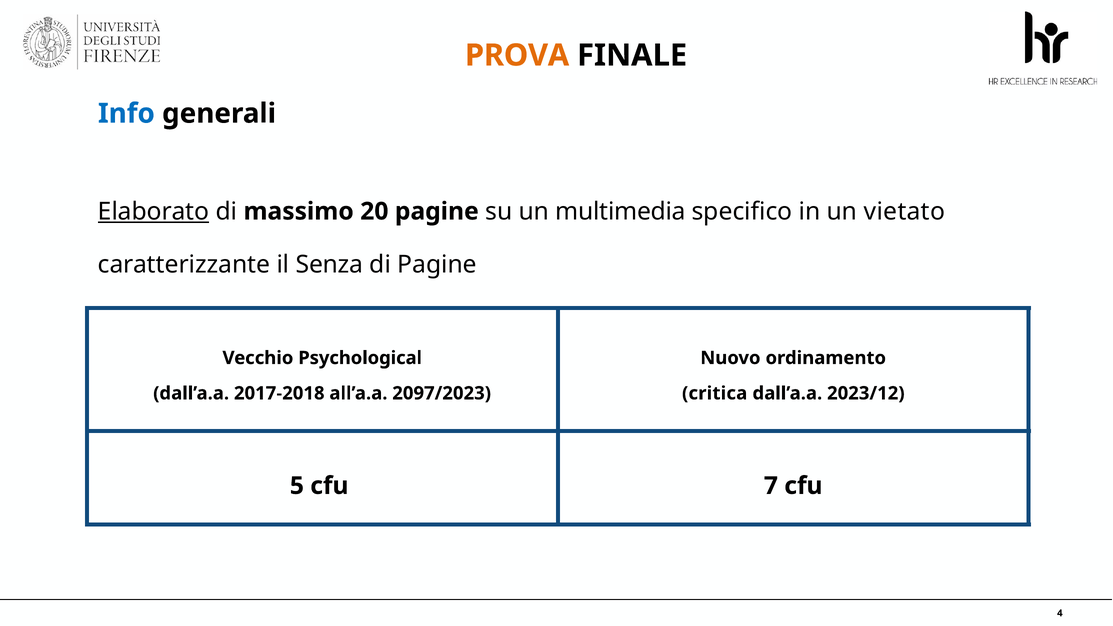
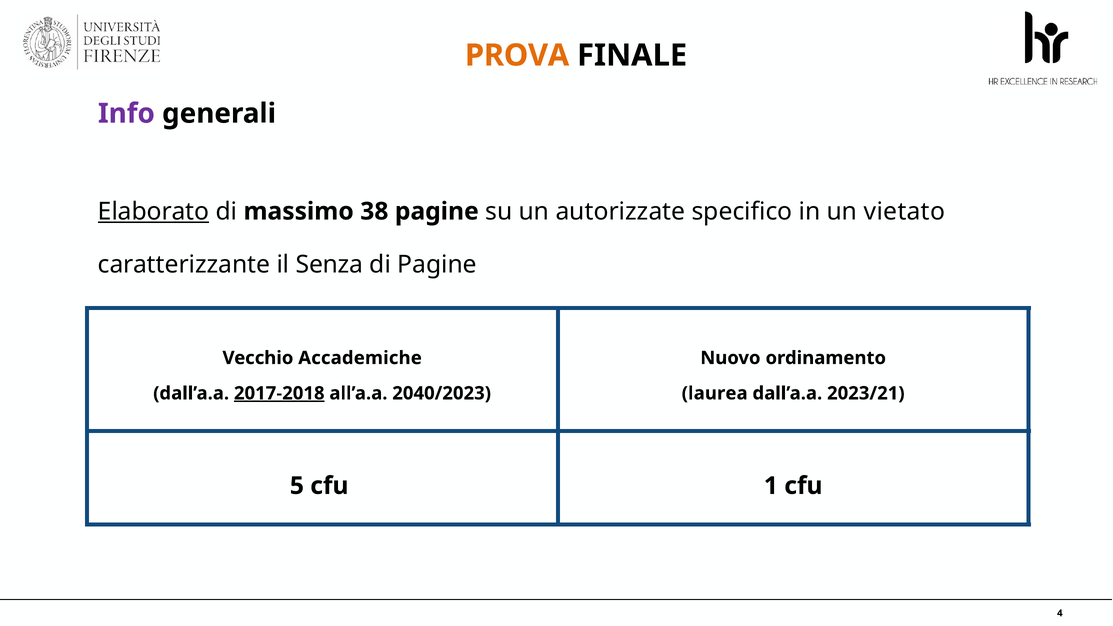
Info colour: blue -> purple (126, 114)
20: 20 -> 38 (374, 211)
multimedia: multimedia -> autorizzate (620, 211)
Psychological: Psychological -> Accademiche (360, 358)
2017-2018 underline: none -> present (279, 393)
2097/2023: 2097/2023 -> 2040/2023 (442, 393)
critica: critica -> laurea (715, 393)
2023/12: 2023/12 -> 2023/21 (866, 393)
7: 7 -> 1 (771, 486)
